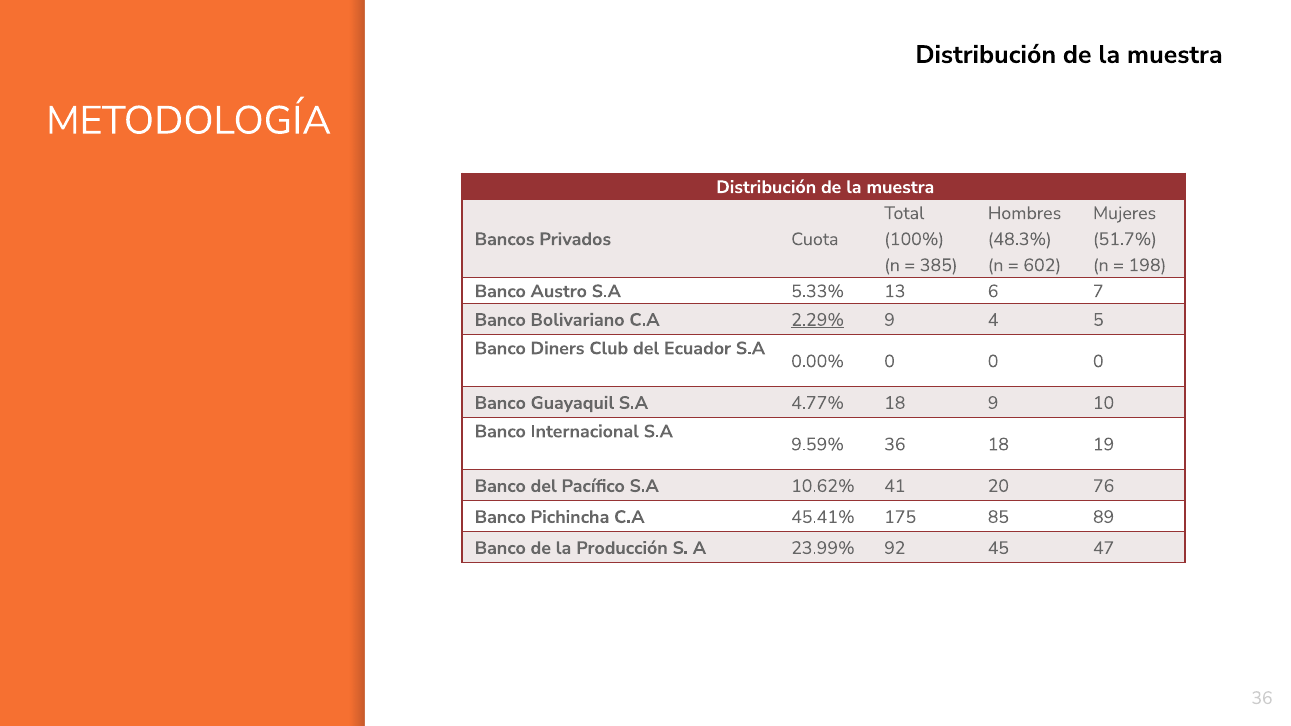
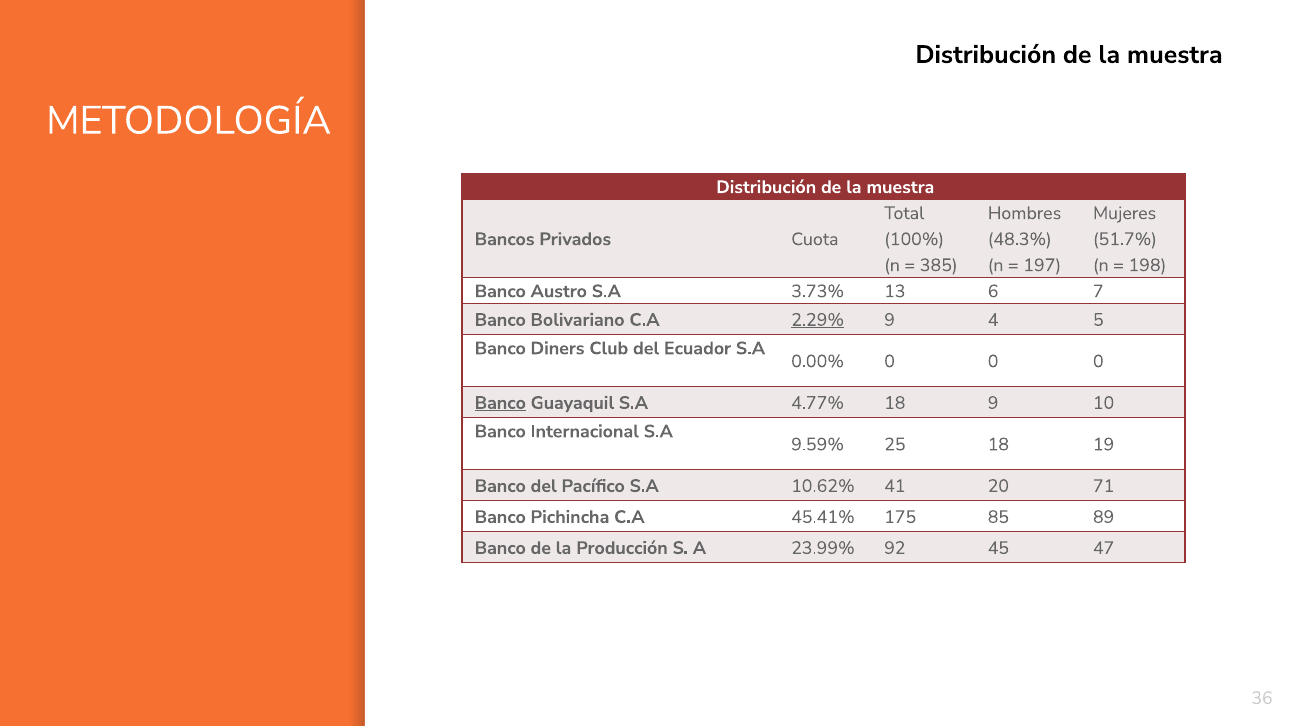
602: 602 -> 197 (1042, 265)
5.33%: 5.33% -> 3.73% (818, 291)
Banco underline: none -> present (500, 403)
9.59% 36: 36 -> 25 (895, 445)
76: 76 -> 71 (1104, 486)
